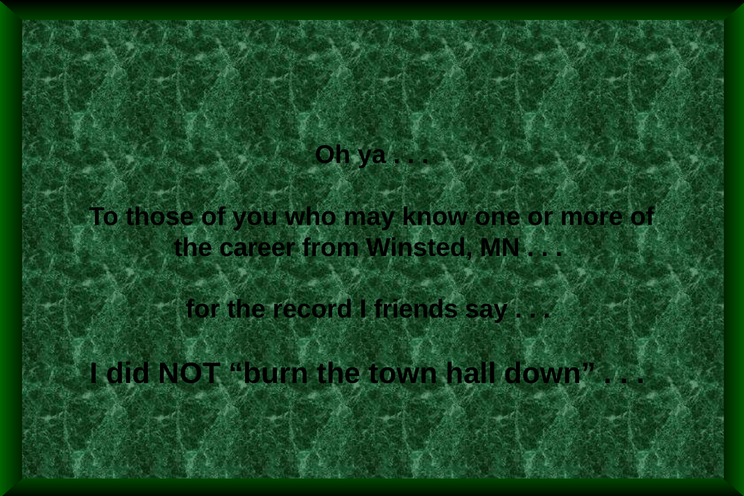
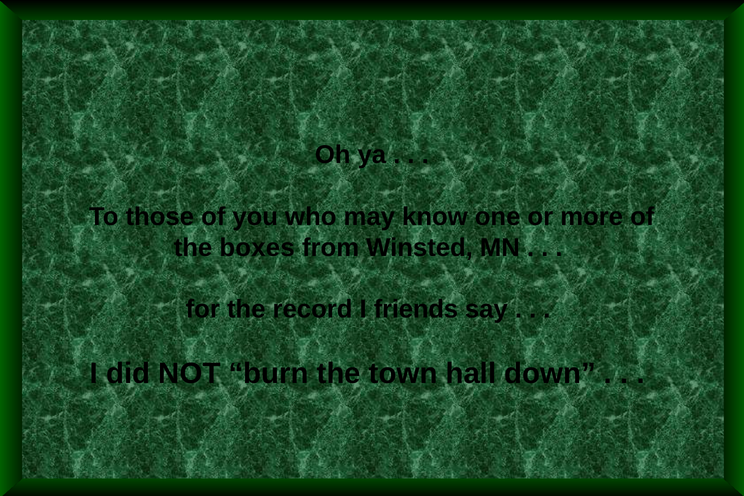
career: career -> boxes (257, 248)
